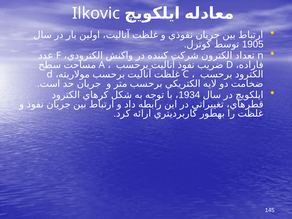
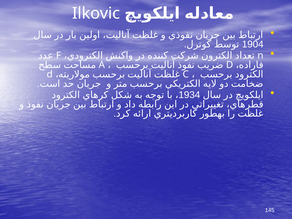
1905: 1905 -> 1904 (253, 44)
